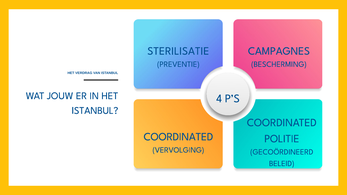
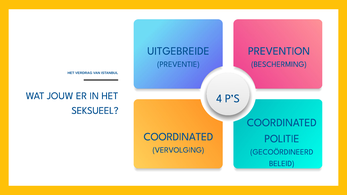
STERILISATIE: STERILISATIE -> UITGEBREIDE (178, 51)
CAMPAGNES: CAMPAGNES -> PREVENTION (279, 51)
ISTANBUL: ISTANBUL -> SEKSUEEL (95, 111)
